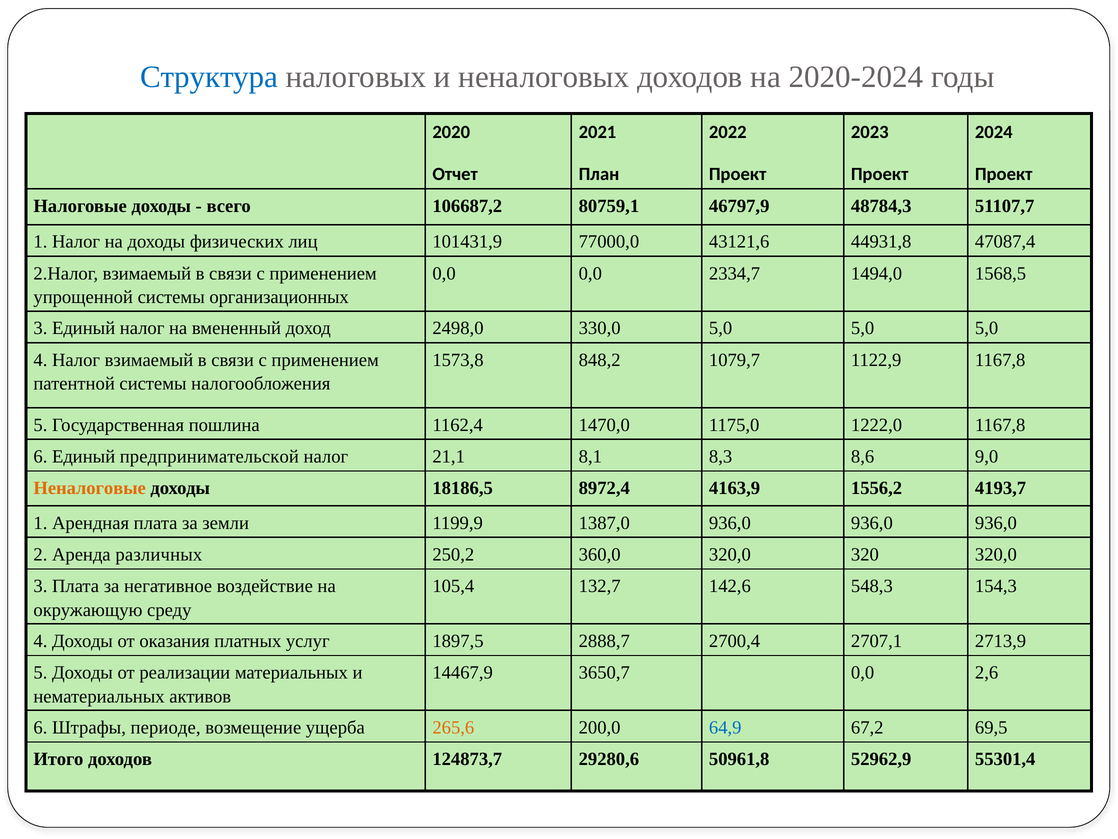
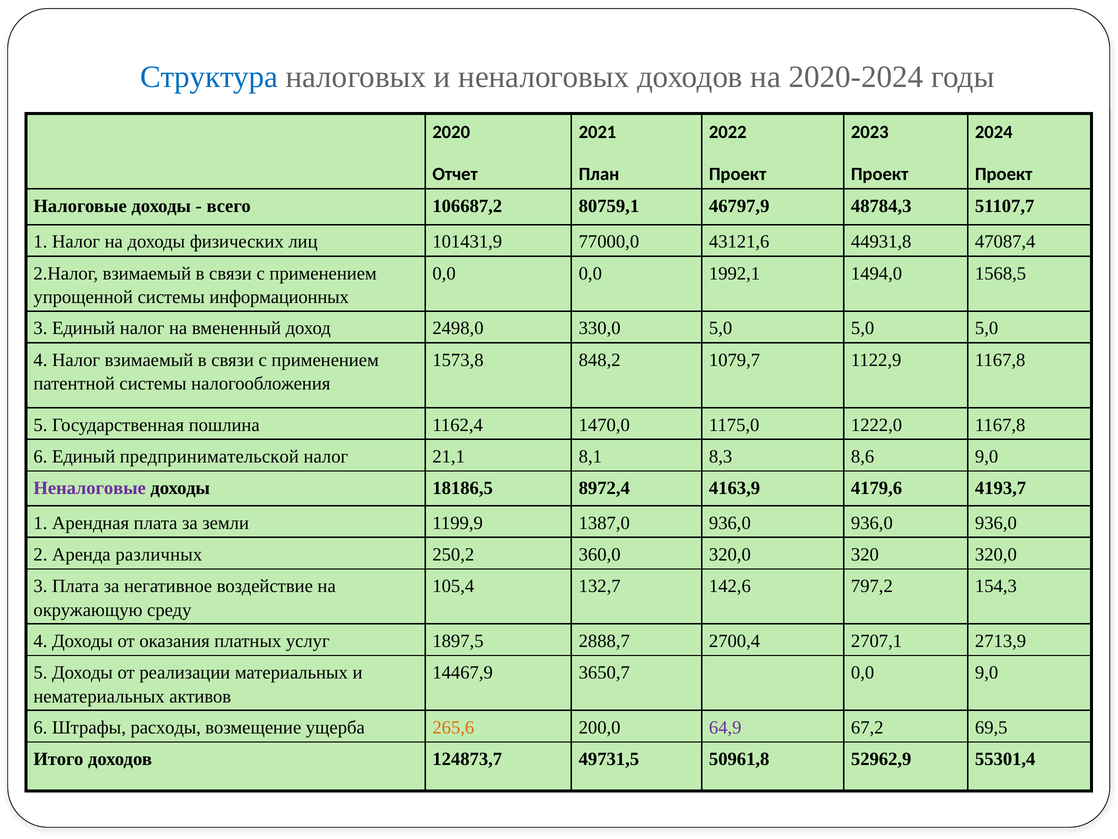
2334,7: 2334,7 -> 1992,1 (735, 273)
организационных: организационных -> информационных (279, 297)
Неналоговые colour: orange -> purple (90, 488)
1556,2: 1556,2 -> 4179,6 (877, 488)
548,3: 548,3 -> 797,2 (872, 586)
0,0 2,6: 2,6 -> 9,0 (987, 672)
периоде: периоде -> расходы (166, 727)
64,9 colour: blue -> purple (725, 727)
29280,6: 29280,6 -> 49731,5 (609, 759)
